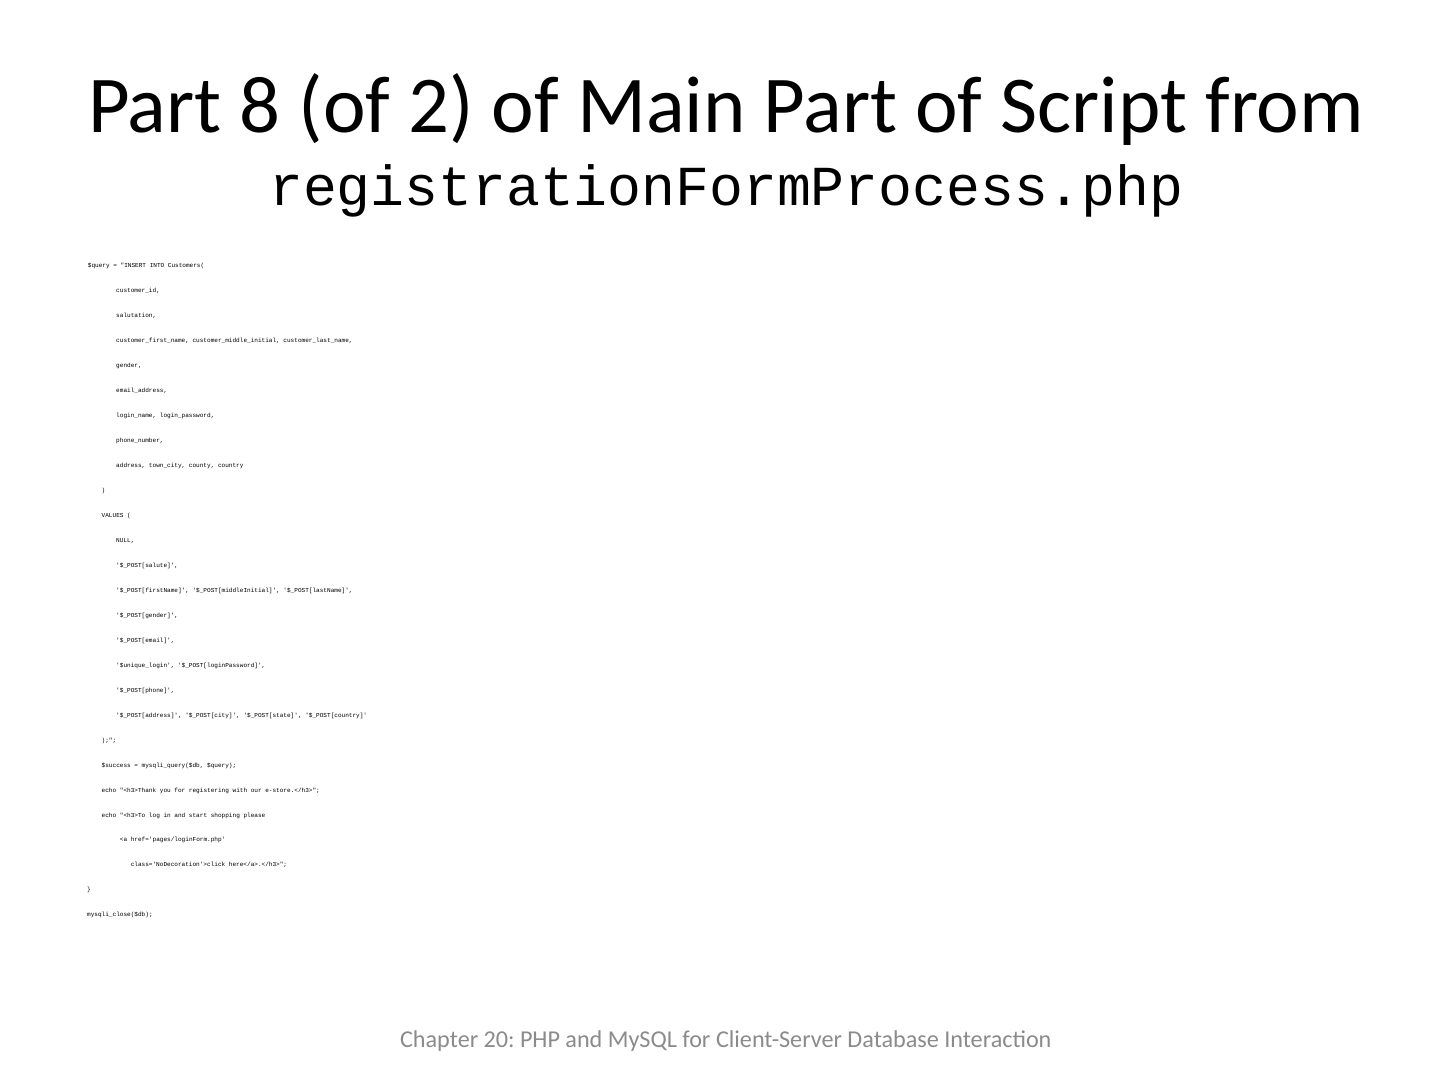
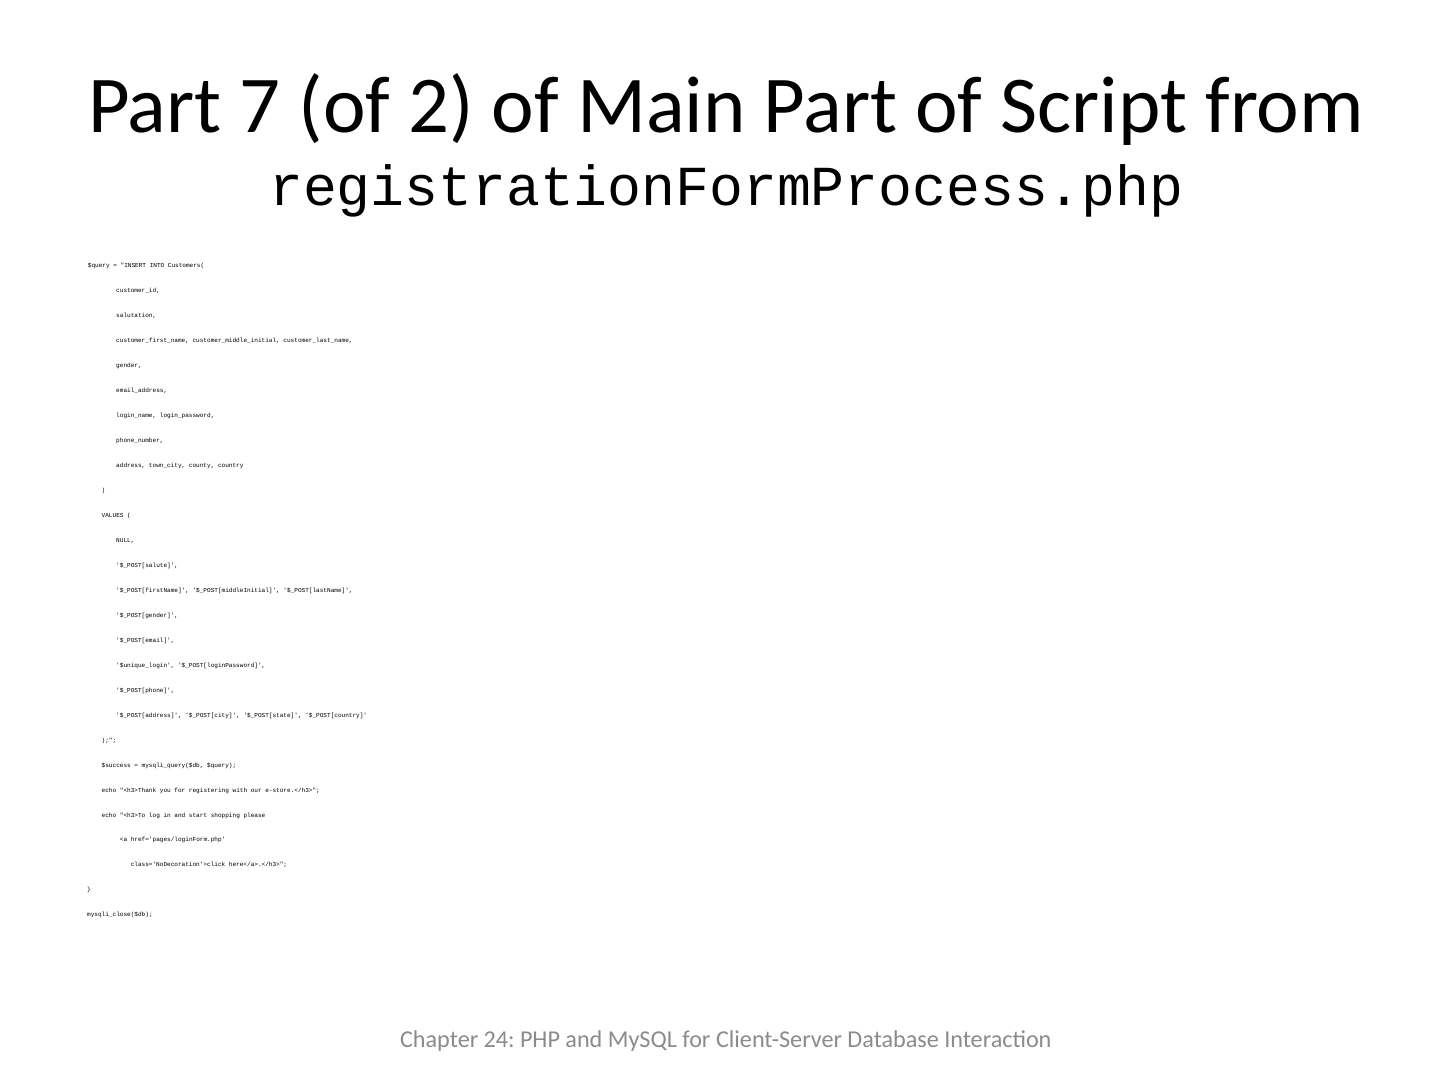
8: 8 -> 7 (260, 106)
20: 20 -> 24 (499, 1041)
